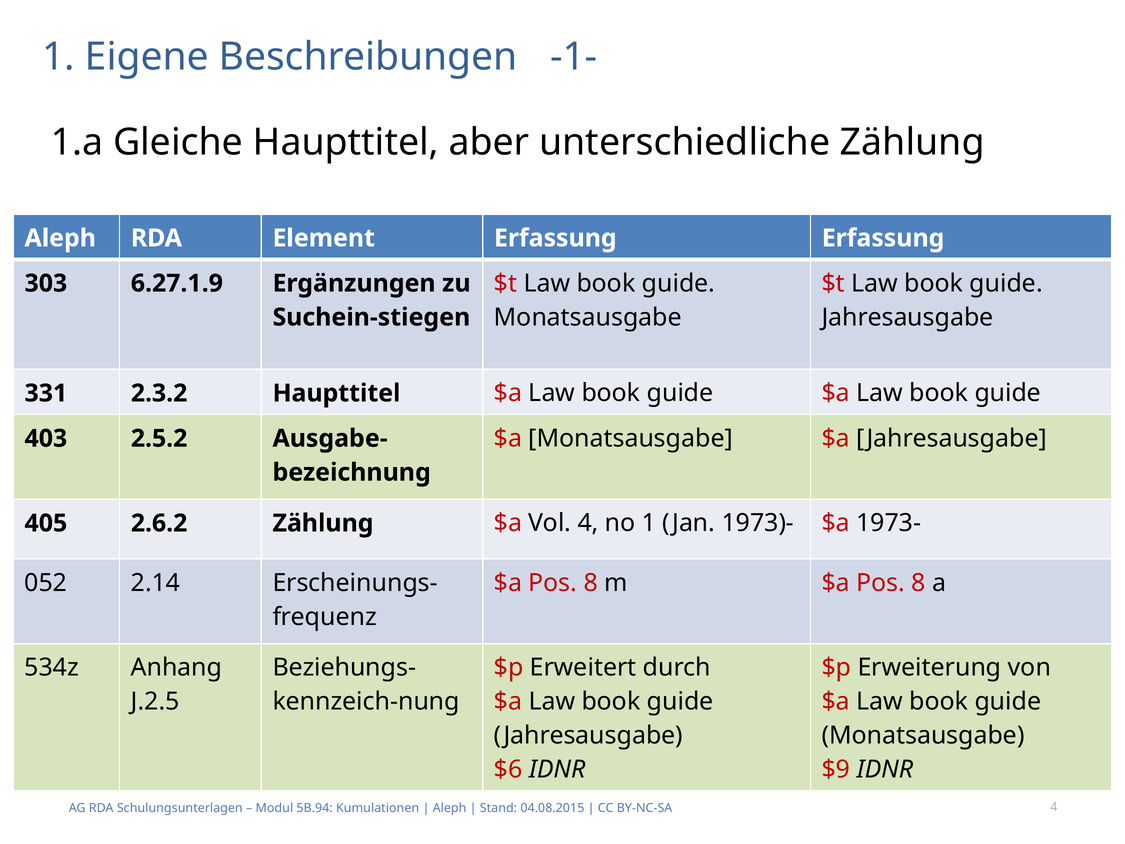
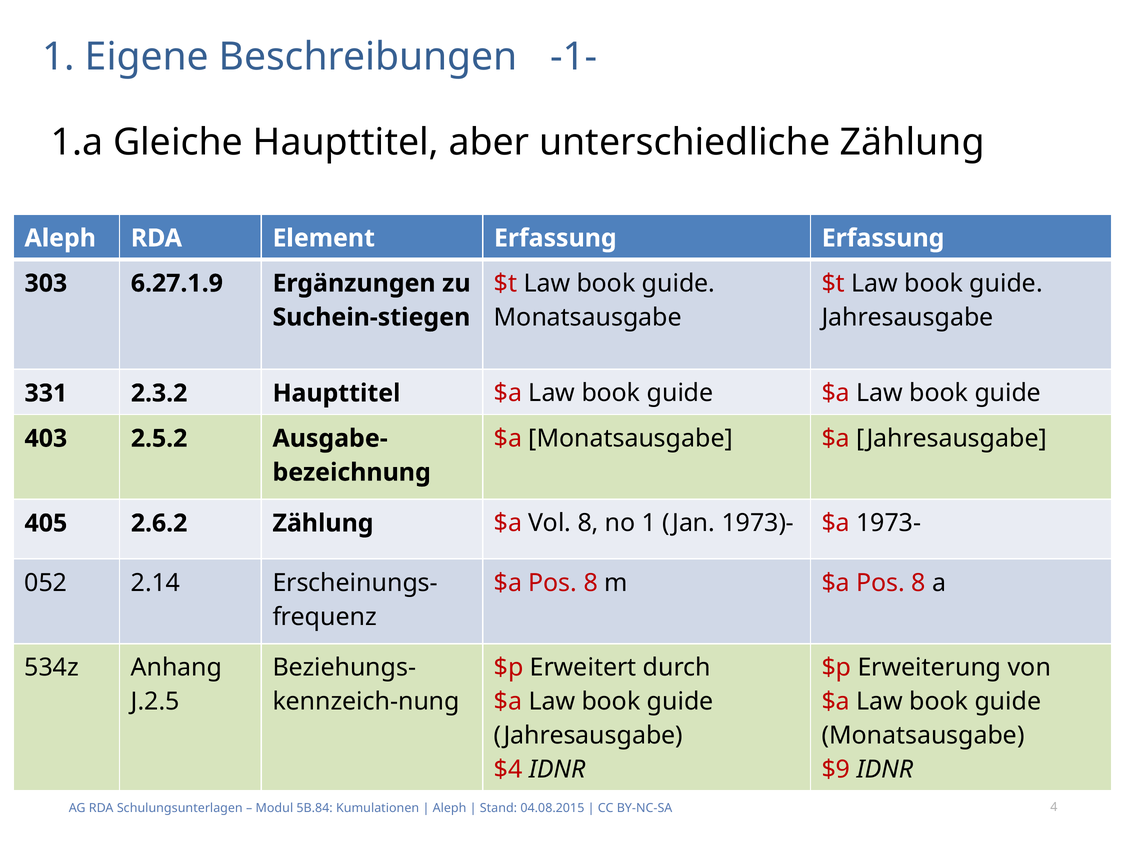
Vol 4: 4 -> 8 (588, 523)
$6: $6 -> $4 (508, 769)
5B.94: 5B.94 -> 5B.84 (315, 808)
